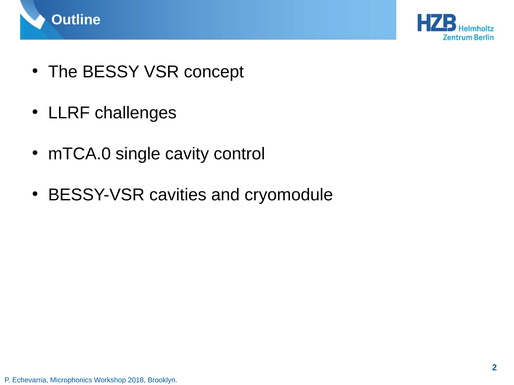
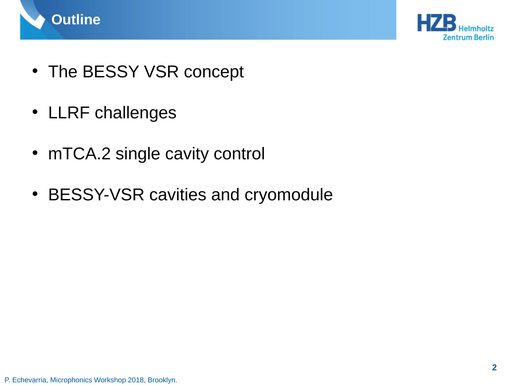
mTCA.0: mTCA.0 -> mTCA.2 (79, 154)
